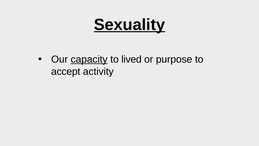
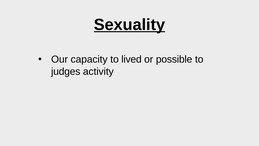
capacity underline: present -> none (89, 59)
purpose: purpose -> possible (174, 59)
accept: accept -> judges (66, 71)
